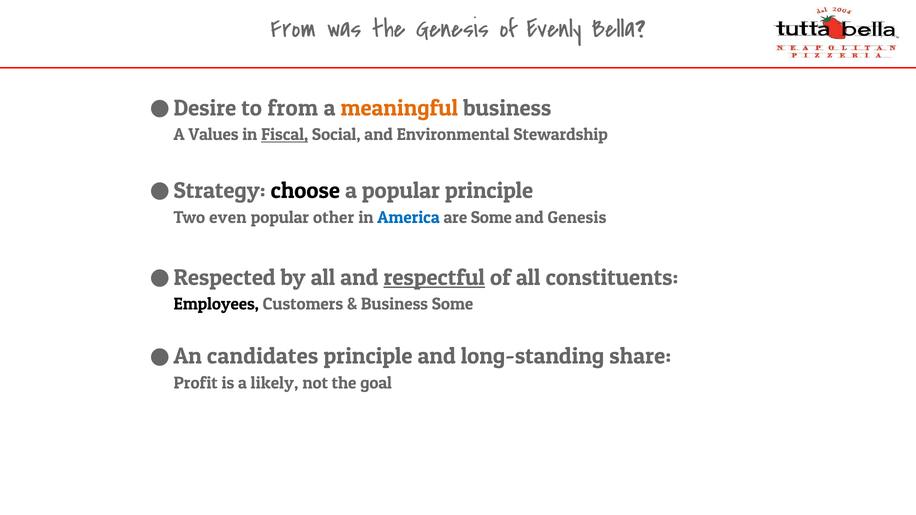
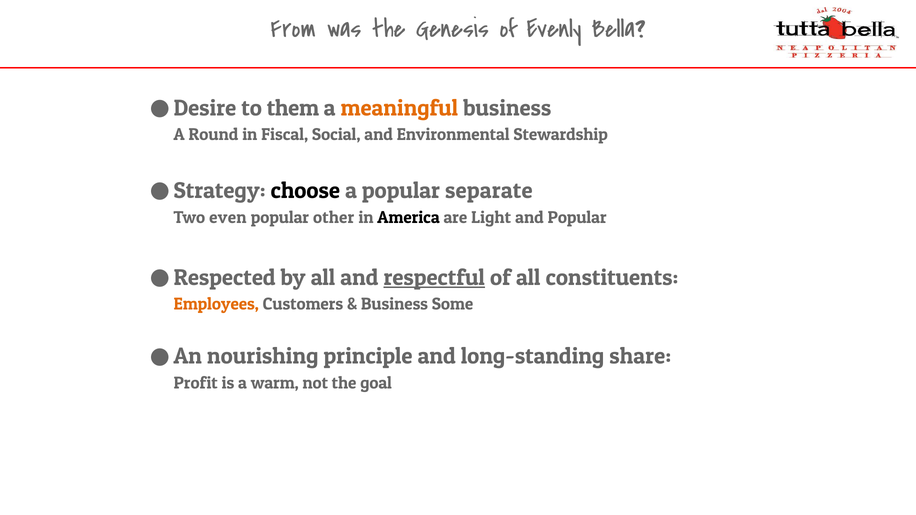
to from: from -> them (293, 108)
Values: Values -> Round (213, 135)
Fiscal underline: present -> none (285, 135)
popular principle: principle -> separate (489, 191)
America colour: blue -> black (409, 218)
are Some: Some -> Light (491, 218)
and Genesis: Genesis -> Popular (577, 218)
Employees colour: black -> orange (216, 304)
candidates: candidates -> nourishing (263, 357)
likely: likely -> warm (275, 383)
